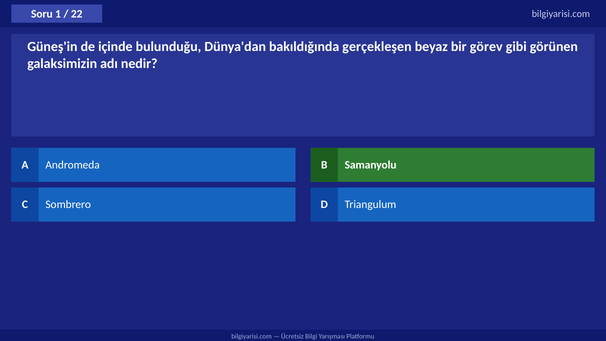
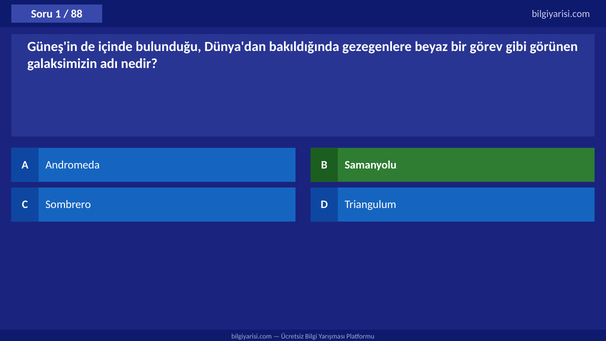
22: 22 -> 88 (77, 14)
gerçekleşen: gerçekleşen -> gezegenlere (377, 47)
